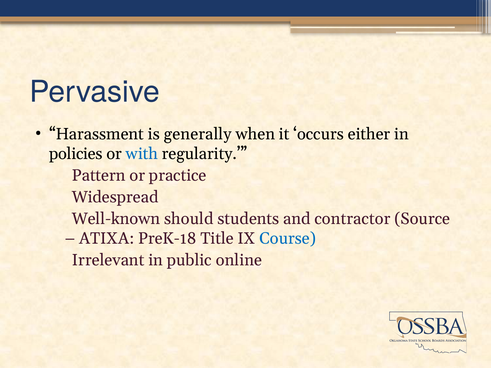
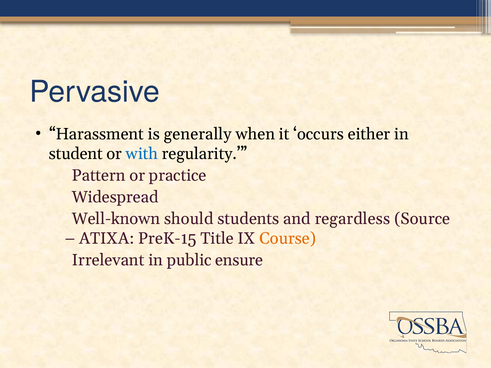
policies: policies -> student (76, 154)
contractor: contractor -> regardless (352, 219)
PreK-18: PreK-18 -> PreK-15 (167, 239)
Course colour: blue -> orange (288, 239)
online: online -> ensure (239, 260)
